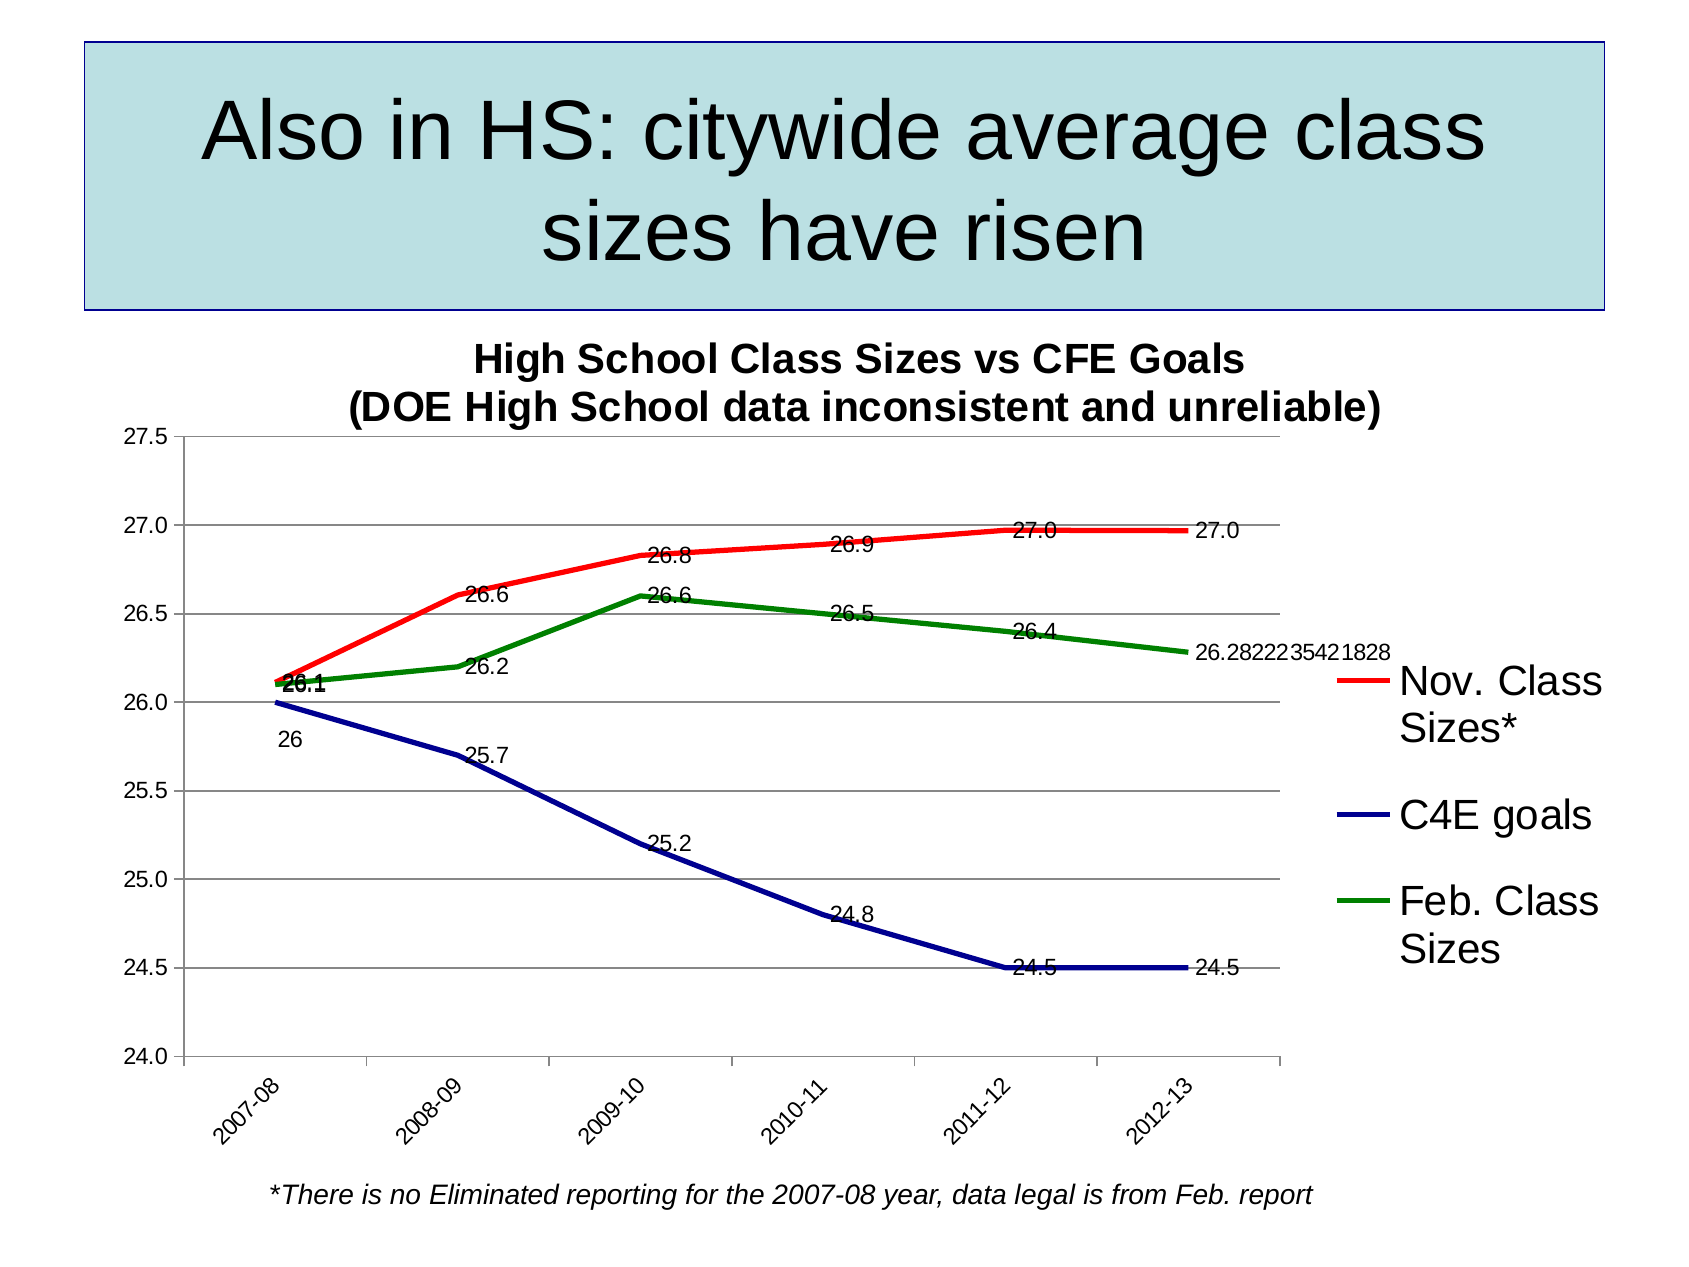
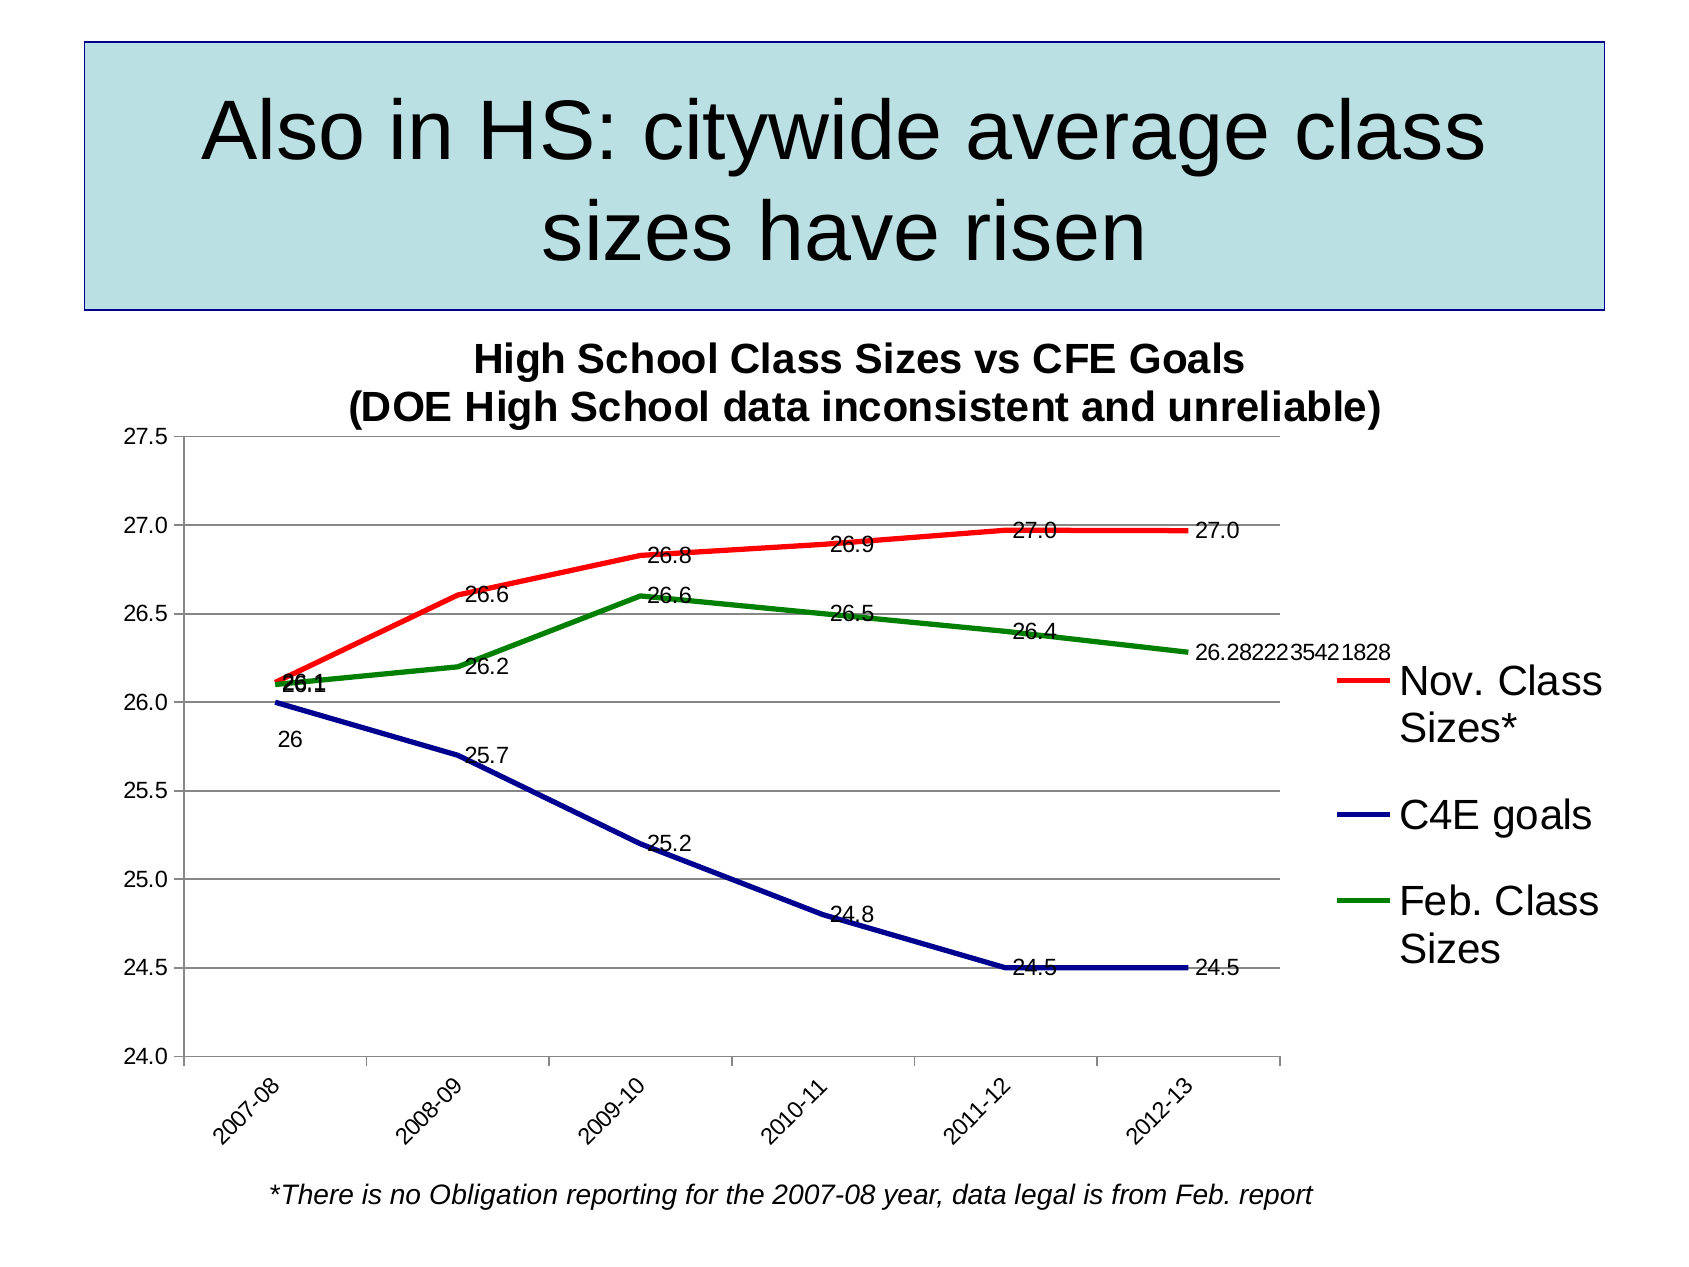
Eliminated: Eliminated -> Obligation (494, 1195)
